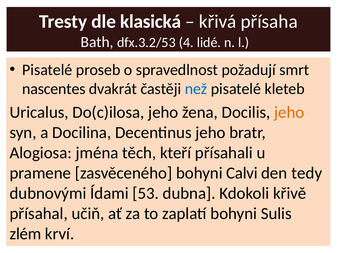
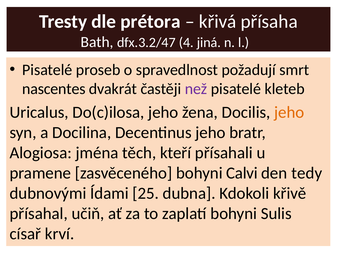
klasická: klasická -> prétora (150, 21)
dfx.3.2/53: dfx.3.2/53 -> dfx.3.2/47 (146, 42)
lidé: lidé -> jiná (209, 42)
než colour: blue -> purple (196, 89)
53: 53 -> 25 (146, 193)
zlém: zlém -> císař (25, 233)
